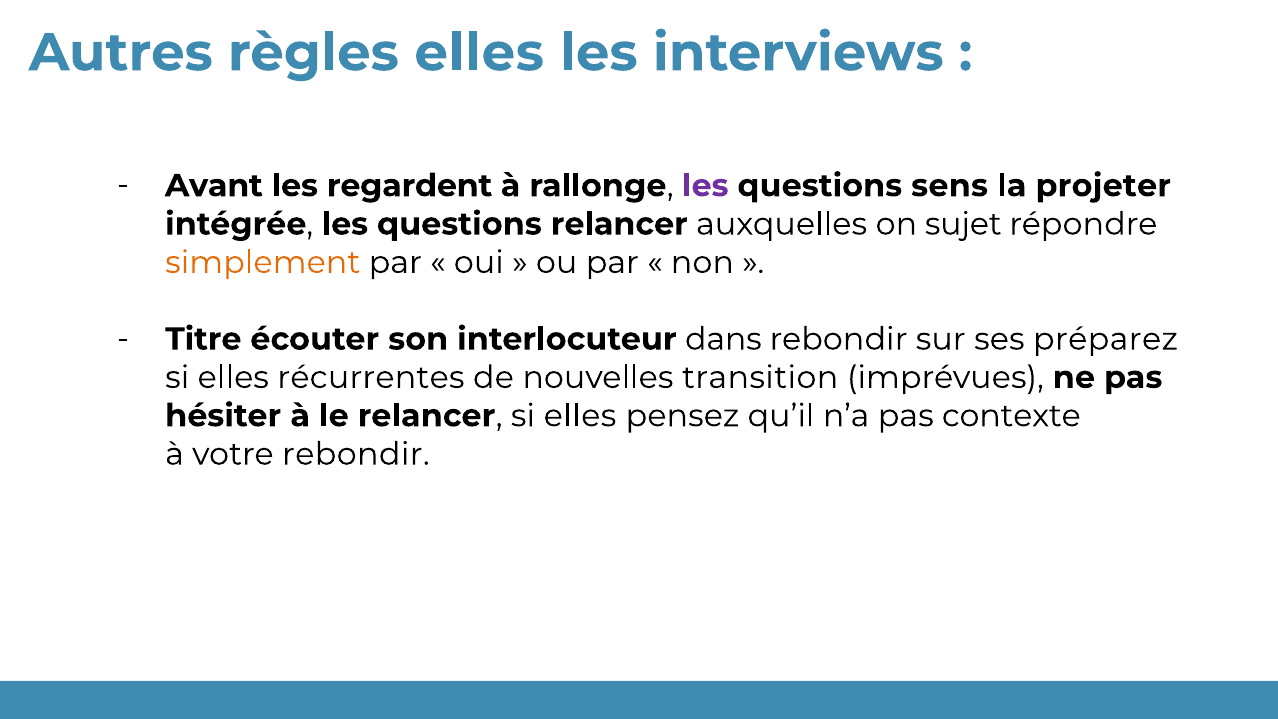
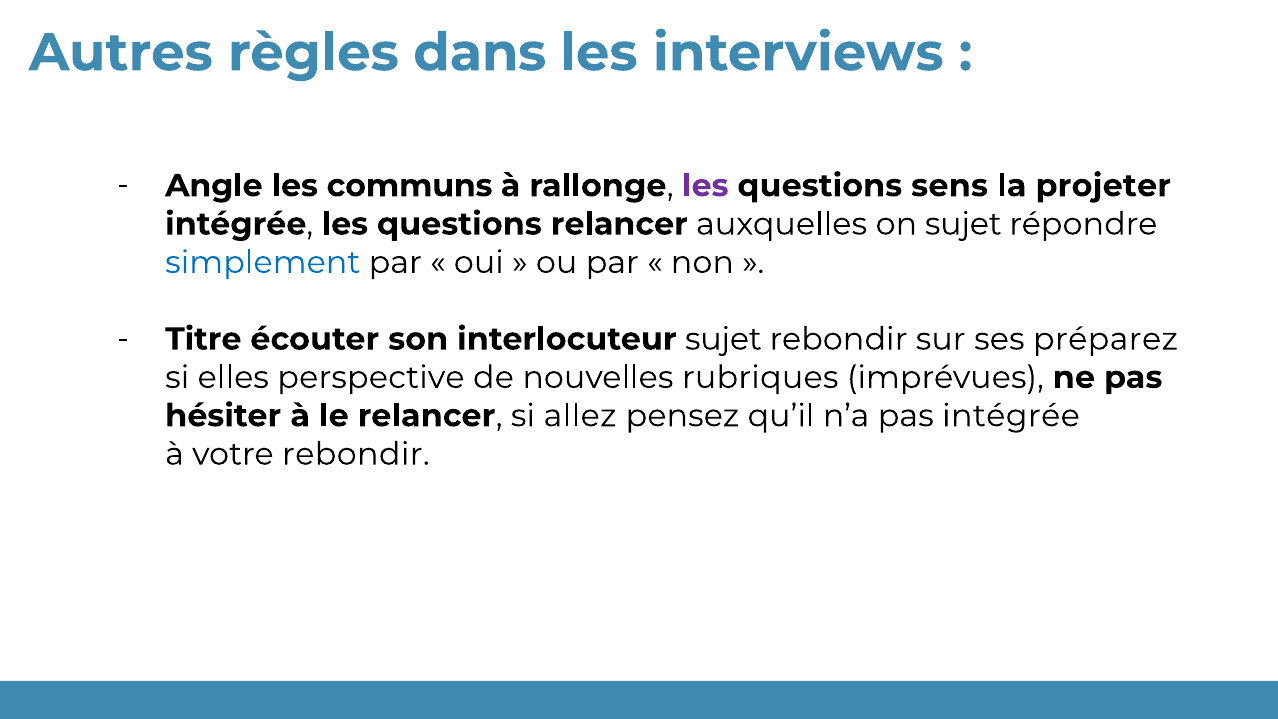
règles elles: elles -> dans (480, 53)
Avant: Avant -> Angle (214, 186)
regardent: regardent -> communs (410, 186)
simplement colour: orange -> blue (263, 262)
interlocuteur dans: dans -> sujet (723, 339)
récurrentes: récurrentes -> perspective (371, 377)
transition: transition -> rubriques (760, 377)
relancer si elles: elles -> allez (580, 416)
pas contexte: contexte -> intégrée (1011, 416)
